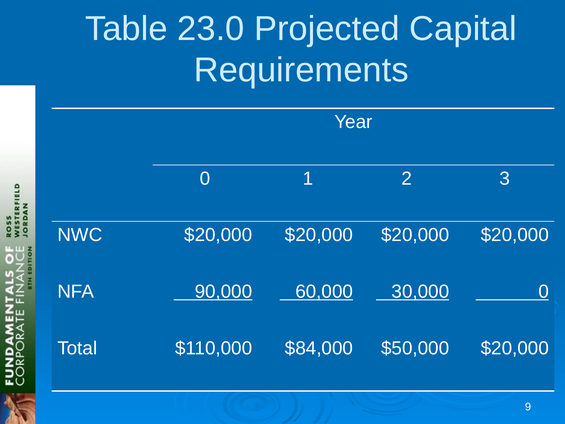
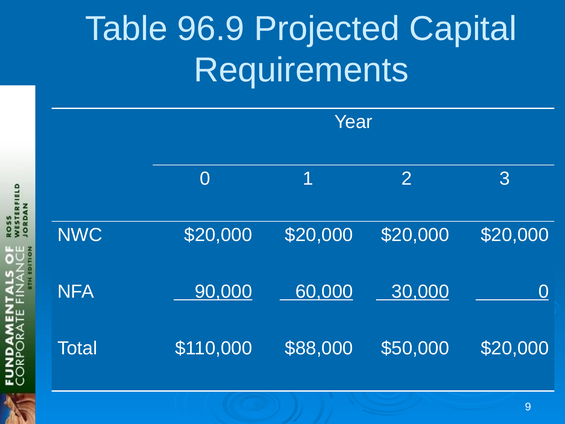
23.0: 23.0 -> 96.9 (211, 29)
$84,000: $84,000 -> $88,000 (319, 348)
